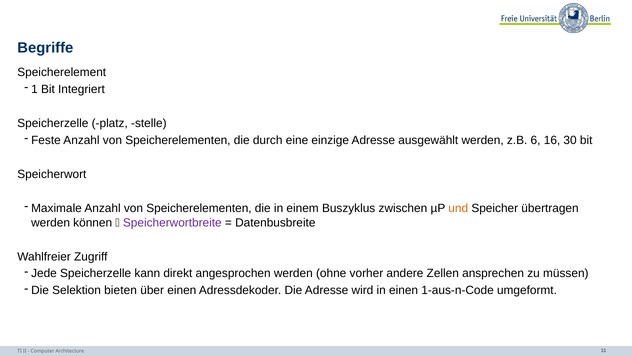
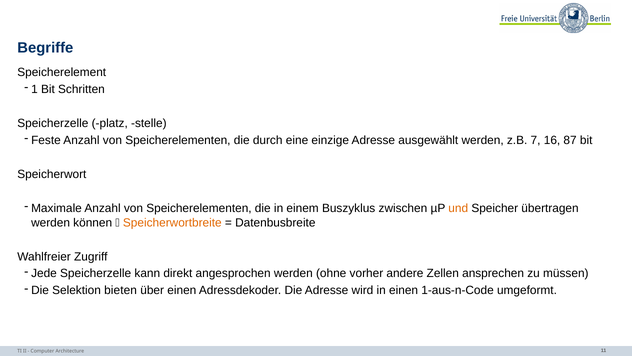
Integriert: Integriert -> Schritten (81, 89)
6: 6 -> 7 (536, 140)
30: 30 -> 87 (570, 140)
Speicherwortbreite colour: purple -> orange (172, 222)
